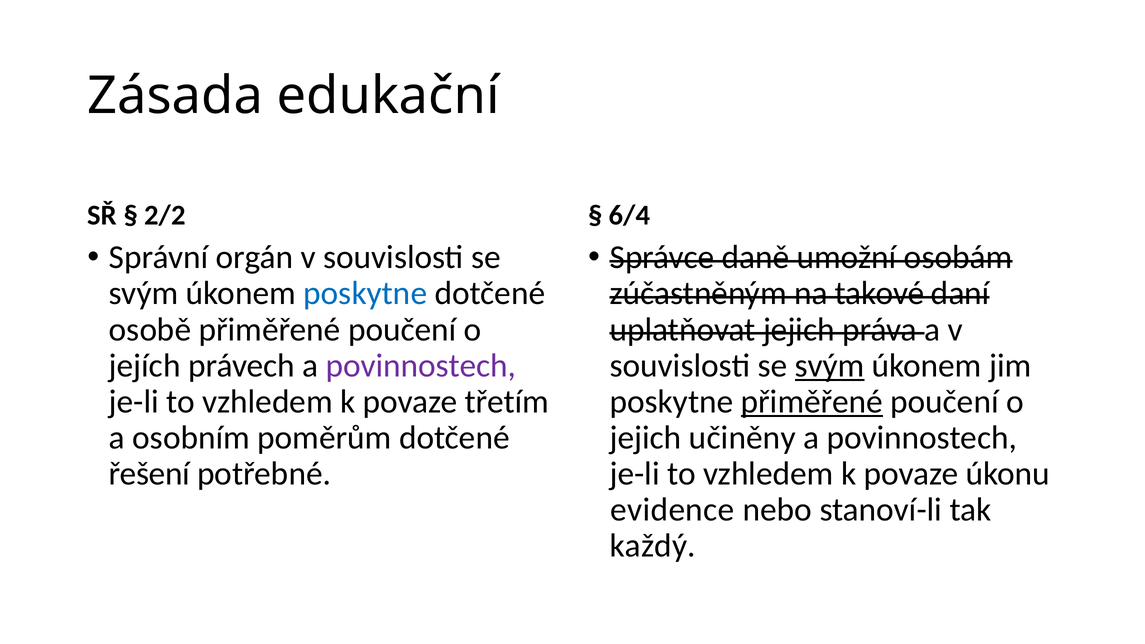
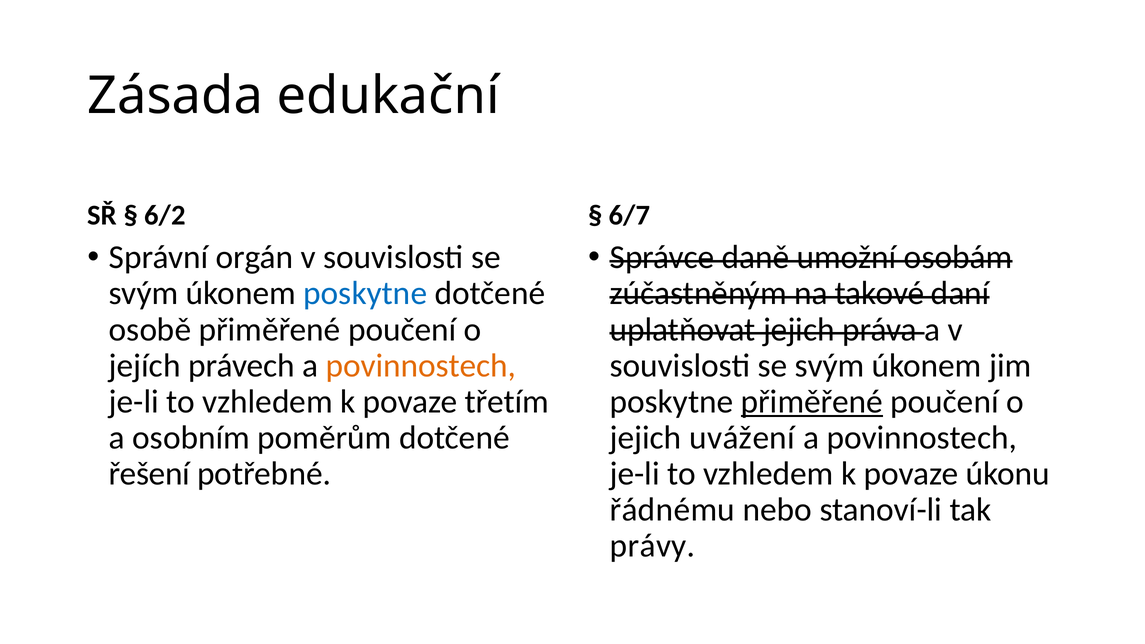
2/2: 2/2 -> 6/2 (165, 215)
6/4: 6/4 -> 6/7 (630, 215)
povinnostech colour: purple -> orange (421, 366)
svým underline: present -> none (830, 366)
učiněny: učiněny -> uvážení (742, 438)
evidence: evidence -> řádnému (672, 510)
každý: každý -> právy (653, 546)
